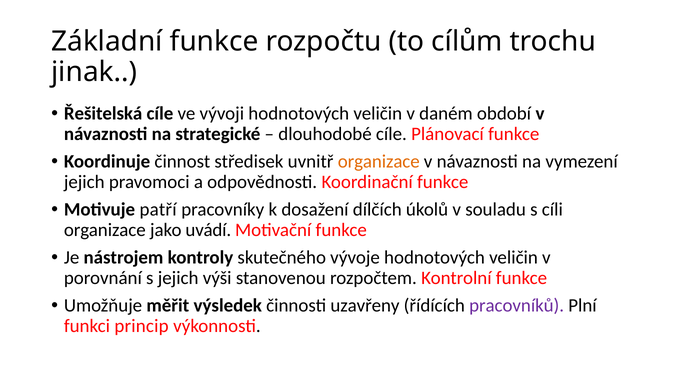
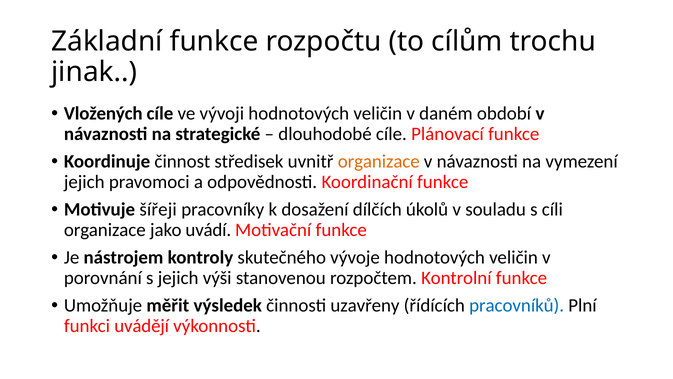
Řešitelská: Řešitelská -> Vložených (103, 113)
patří: patří -> šířeji (158, 209)
pracovníků colour: purple -> blue (517, 305)
princip: princip -> uvádějí (142, 326)
